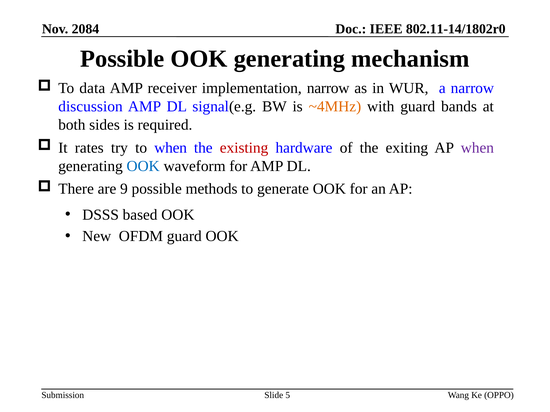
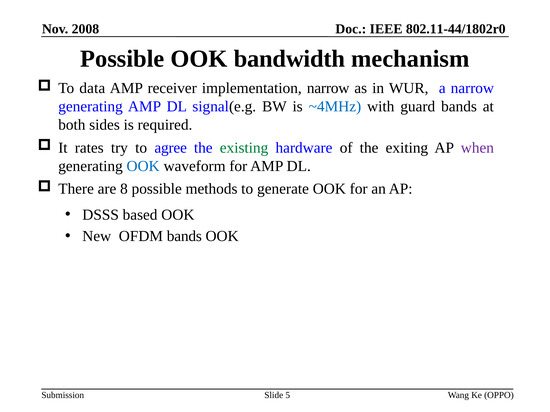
802.11-14/1802r0: 802.11-14/1802r0 -> 802.11-44/1802r0 (456, 29)
2084: 2084 -> 2008 (85, 29)
OOK generating: generating -> bandwidth (289, 59)
discussion: discussion -> generating (91, 107)
~4MHz colour: orange -> blue (335, 107)
to when: when -> agree (171, 148)
existing colour: red -> green (244, 148)
9: 9 -> 8 (124, 189)
OFDM guard: guard -> bands (184, 236)
